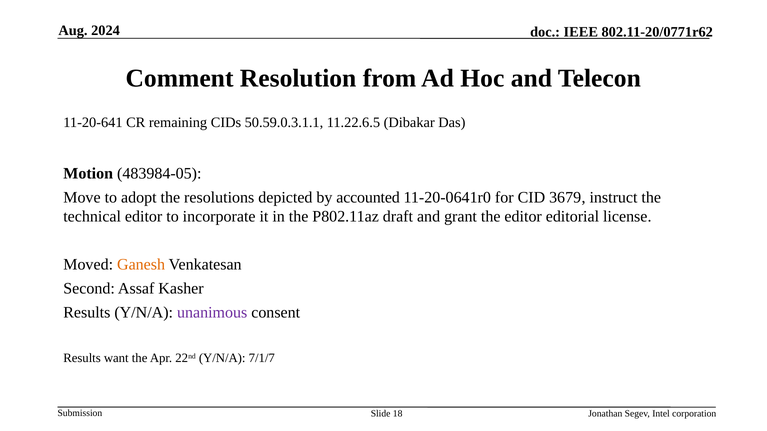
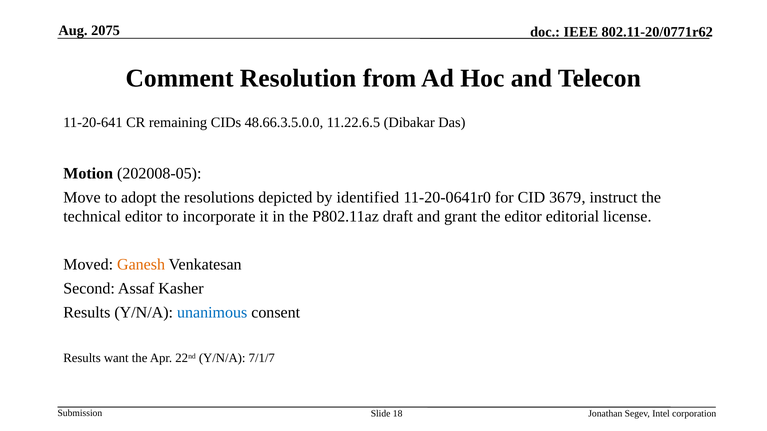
2024: 2024 -> 2075 (106, 30)
50.59.0.3.1.1: 50.59.0.3.1.1 -> 48.66.3.5.0.0 (284, 123)
483984-05: 483984-05 -> 202008-05 (159, 174)
accounted: accounted -> identified (368, 198)
unanimous colour: purple -> blue (212, 313)
